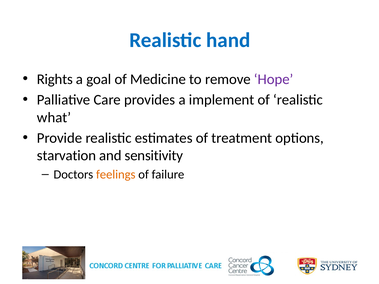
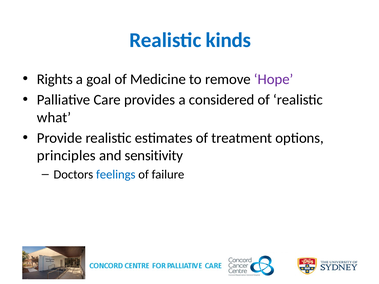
hand: hand -> kinds (228, 40)
implement: implement -> considered (222, 100)
starvation: starvation -> principles (66, 156)
feelings colour: orange -> blue (116, 175)
